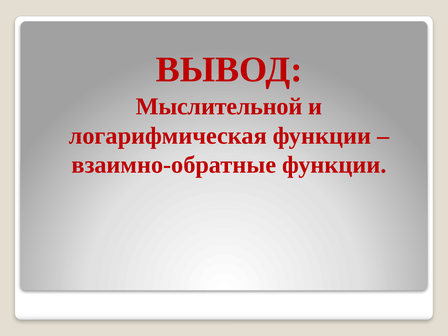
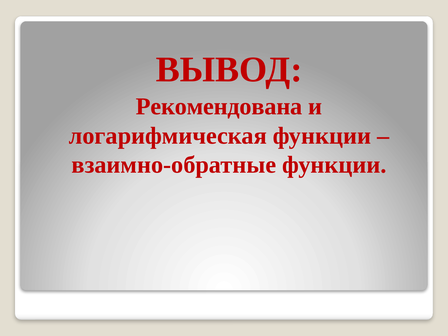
Мыслительной: Мыслительной -> Рекомендована (219, 107)
